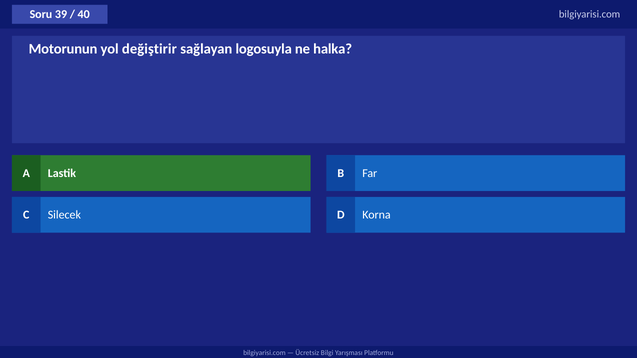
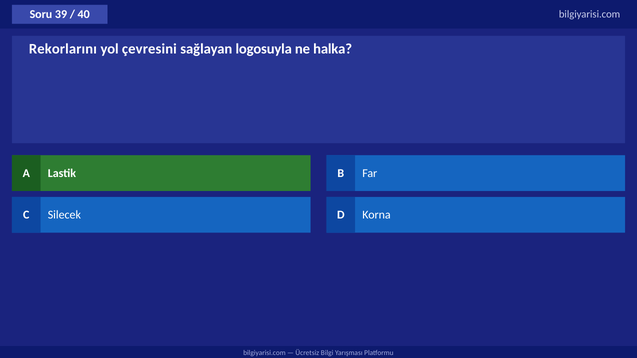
Motorunun: Motorunun -> Rekorlarını (63, 49)
değiştirir: değiştirir -> çevresini (149, 49)
